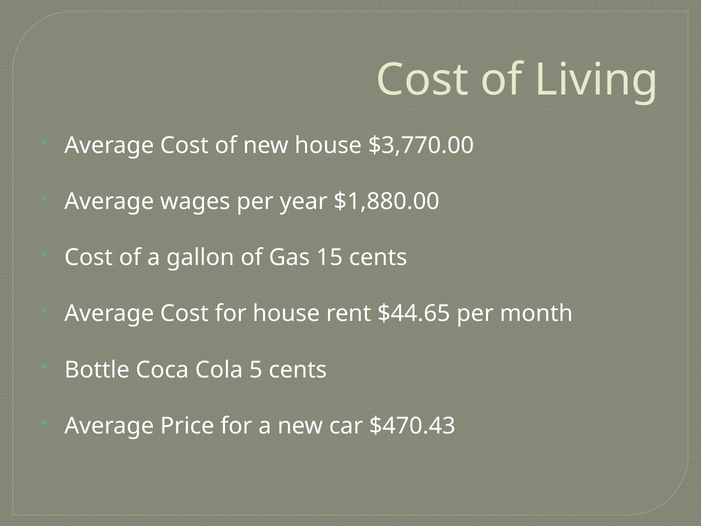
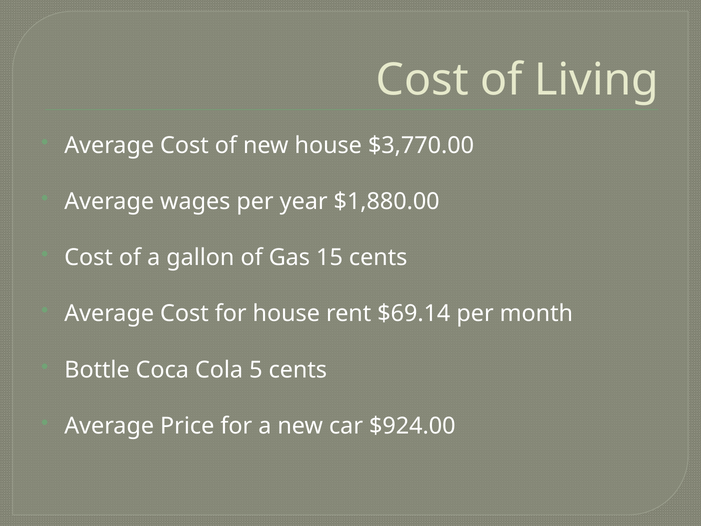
$44.65: $44.65 -> $69.14 (414, 314)
$470.43: $470.43 -> $924.00 (412, 426)
